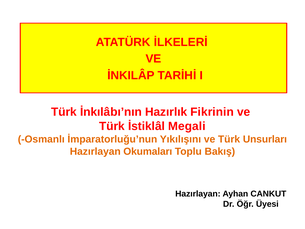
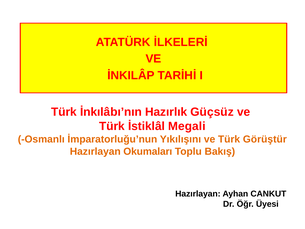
Fikrinin: Fikrinin -> Güçsüz (212, 112)
Unsurları: Unsurları -> Görüştür (265, 139)
